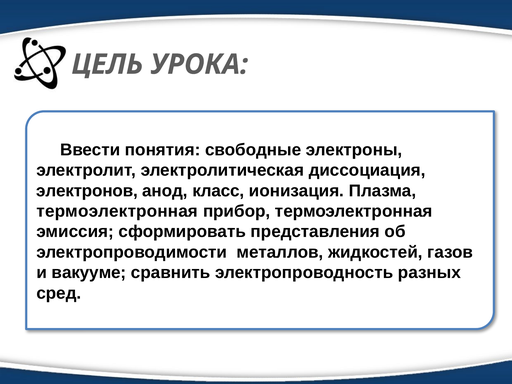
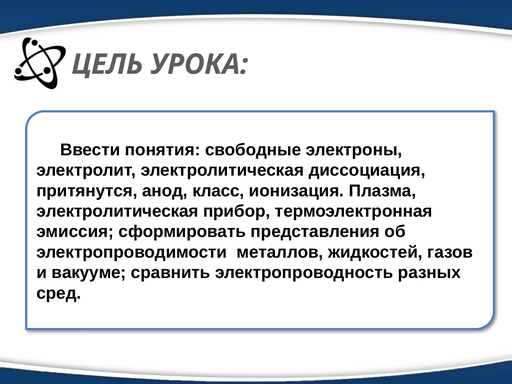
электронов: электронов -> притянутся (87, 191)
термоэлектронная: термоэлектронная -> электролитическая (117, 211)
